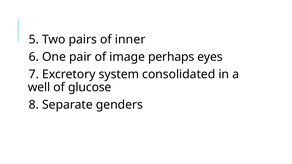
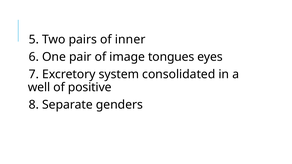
perhaps: perhaps -> tongues (171, 57)
glucose: glucose -> positive (90, 87)
